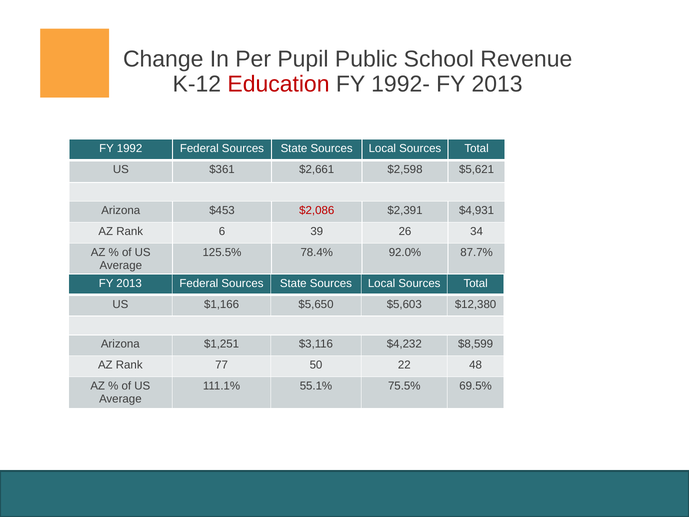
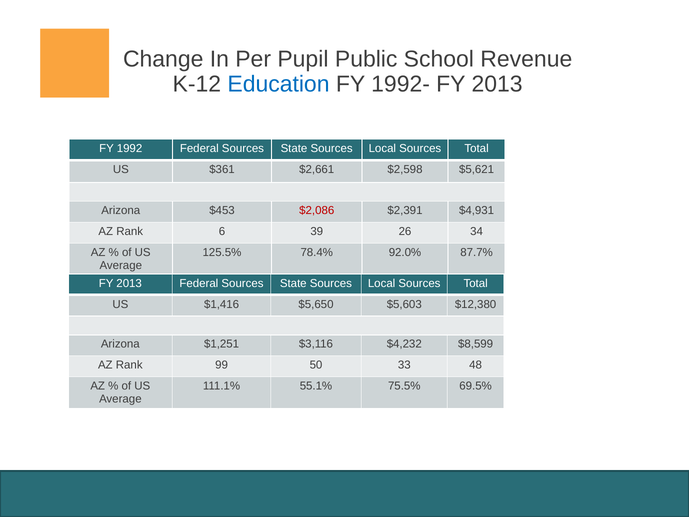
Education colour: red -> blue (279, 84)
$1,166: $1,166 -> $1,416 (222, 304)
77: 77 -> 99 (222, 365)
22: 22 -> 33 (404, 365)
